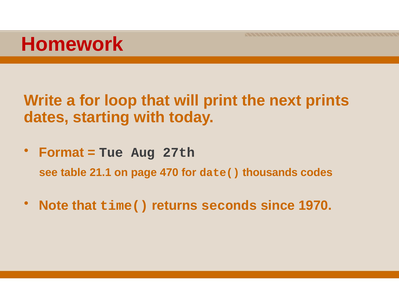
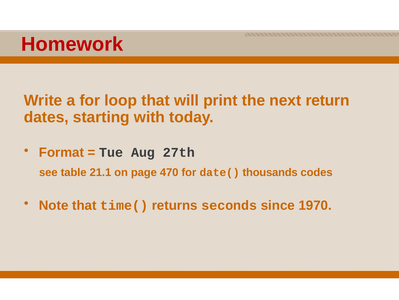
prints: prints -> return (328, 100)
